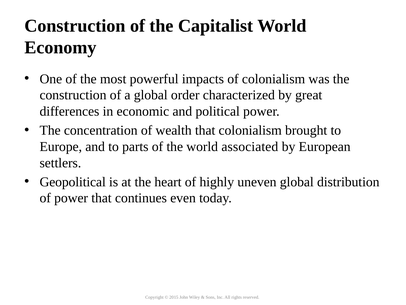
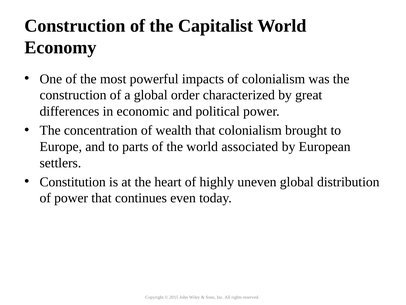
Geopolitical: Geopolitical -> Constitution (73, 182)
